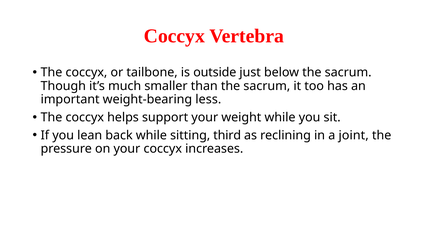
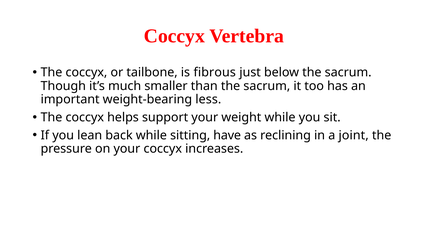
outside: outside -> fibrous (215, 72)
third: third -> have (227, 135)
